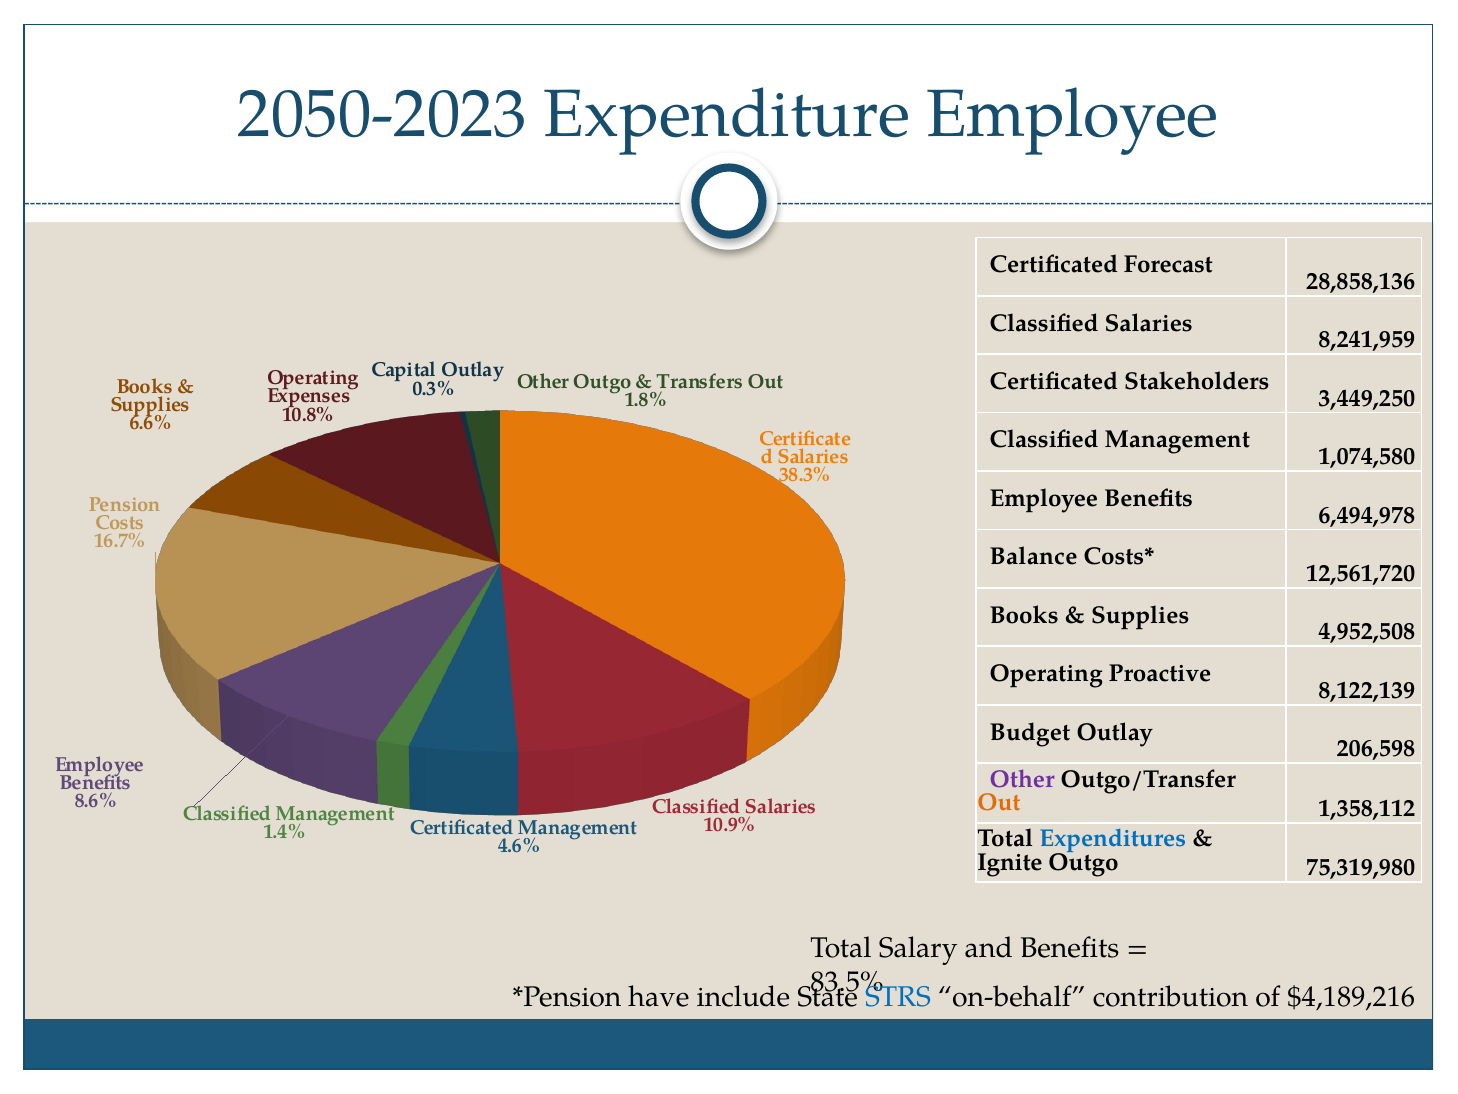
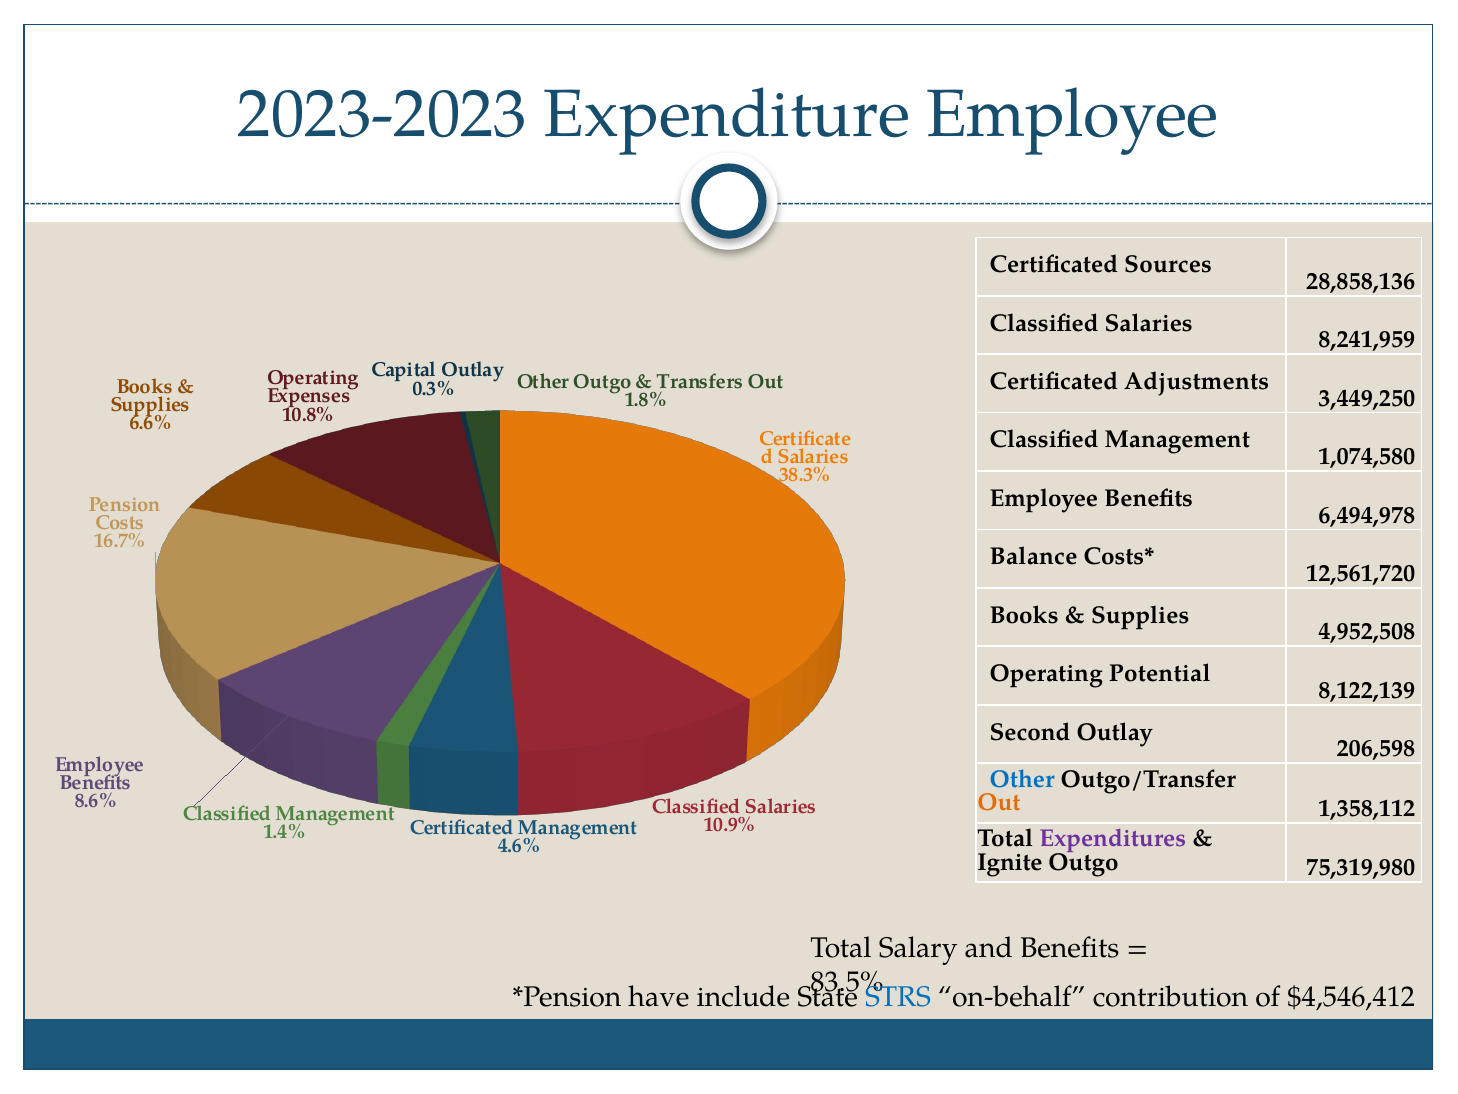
2050-2023: 2050-2023 -> 2023-2023 (383, 115)
Forecast: Forecast -> Sources (1168, 265)
Stakeholders: Stakeholders -> Adjustments (1197, 381)
Proactive: Proactive -> Potential (1160, 673)
Budget: Budget -> Second (1030, 732)
Other colour: purple -> blue (1022, 779)
Expenditures colour: blue -> purple (1113, 838)
$4,189,216: $4,189,216 -> $4,546,412 (1351, 997)
